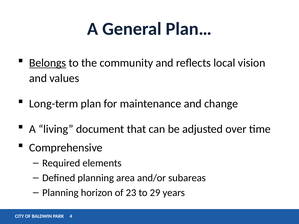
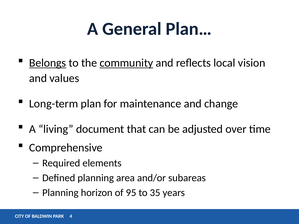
community underline: none -> present (126, 63)
23: 23 -> 95 (131, 193)
29: 29 -> 35 (155, 193)
